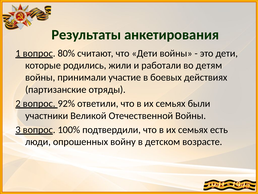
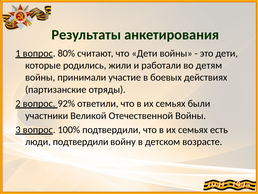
люди опрошенных: опрошенных -> подтвердили (81, 142)
